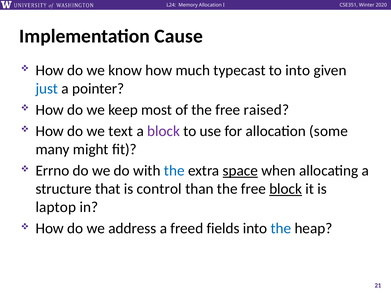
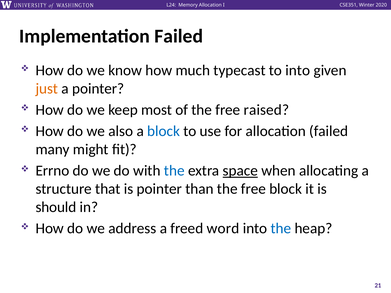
Implementation Cause: Cause -> Failed (179, 36)
just colour: blue -> orange (47, 89)
text: text -> also (121, 131)
block colour: purple -> blue (164, 131)
allocation some: some -> failed (329, 131)
is control: control -> pointer (159, 189)
block underline: present -> none (286, 189)
laptop: laptop -> should (56, 207)
fields: fields -> word (223, 229)
